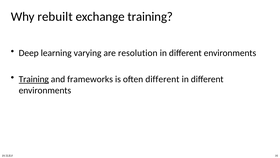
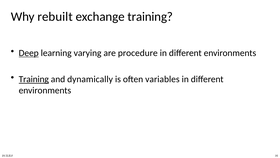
Deep underline: none -> present (29, 53)
resolution: resolution -> procedure (138, 53)
frameworks: frameworks -> dynamically (90, 79)
often different: different -> variables (162, 79)
